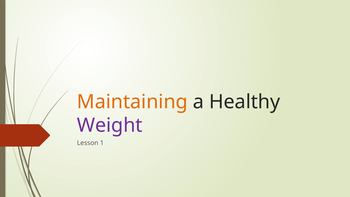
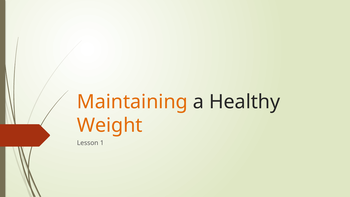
Weight colour: purple -> orange (110, 125)
